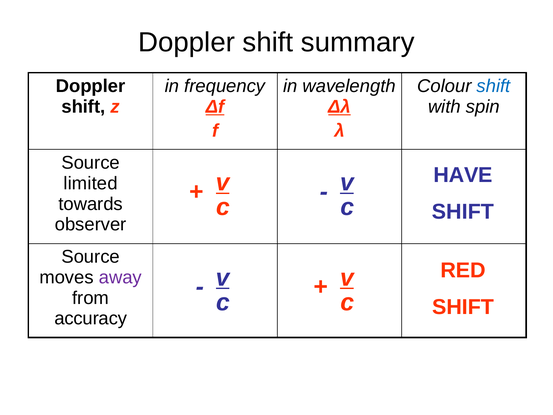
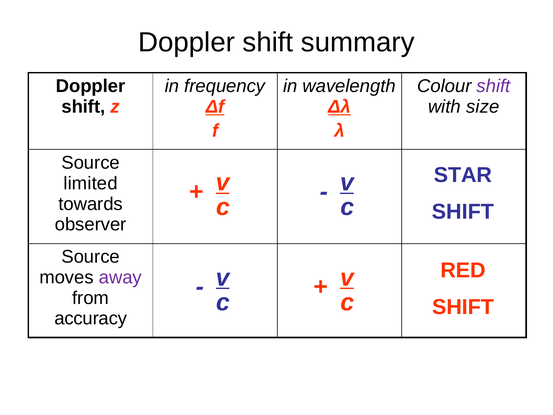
shift colour: blue -> purple (493, 86)
spin: spin -> size (483, 107)
HAVE: HAVE -> STAR (463, 175)
